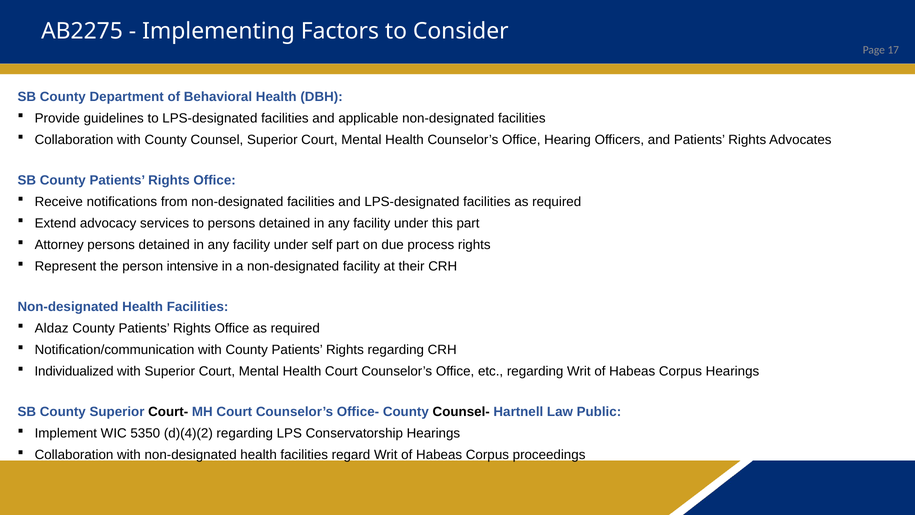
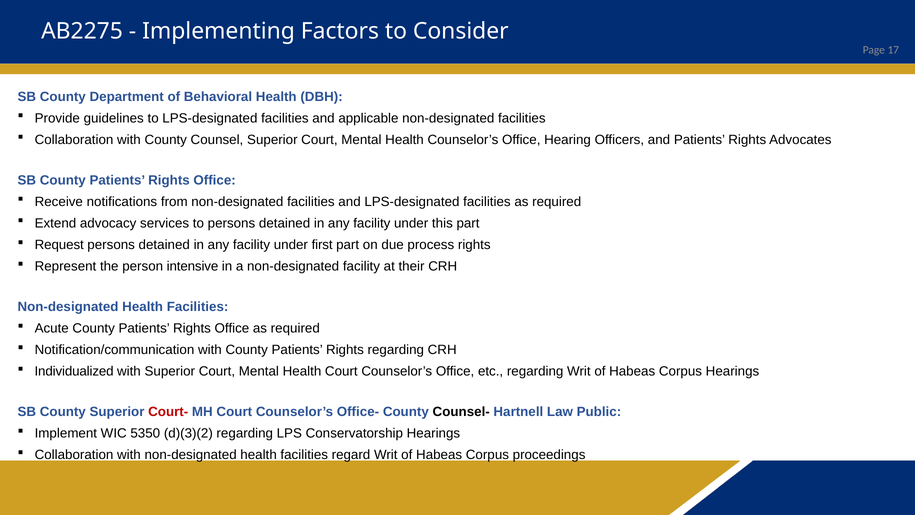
Attorney: Attorney -> Request (59, 245)
self: self -> first (322, 245)
Aldaz: Aldaz -> Acute (52, 328)
Court- colour: black -> red (168, 412)
d)(4)(2: d)(4)(2 -> d)(3)(2 (188, 433)
